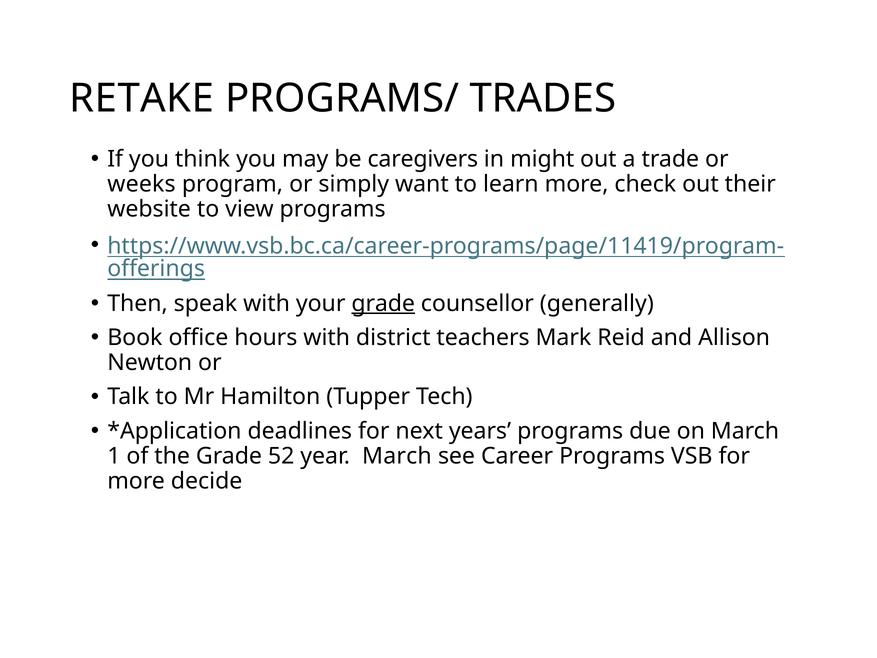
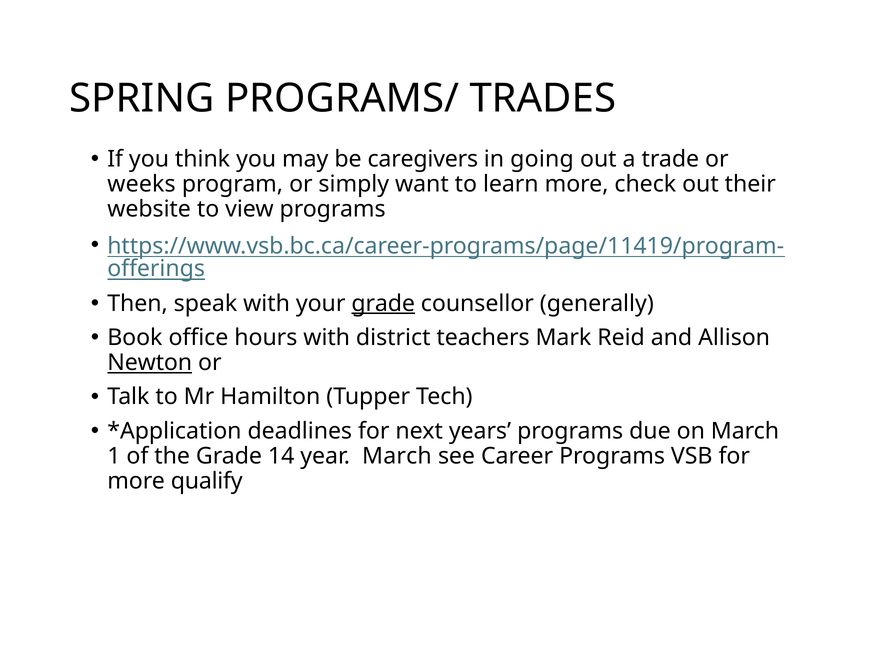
RETAKE: RETAKE -> SPRING (142, 98)
might: might -> going (542, 159)
Newton underline: none -> present (150, 362)
52: 52 -> 14 (281, 456)
decide: decide -> qualify (207, 481)
